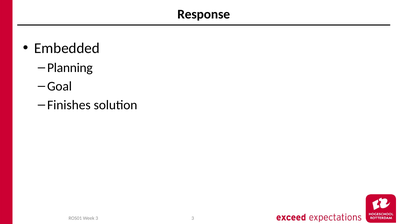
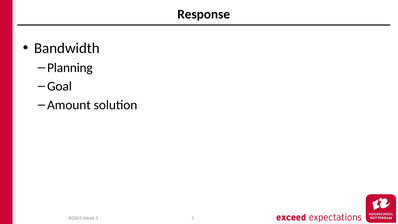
Embedded: Embedded -> Bandwidth (67, 48)
Finishes: Finishes -> Amount (69, 105)
